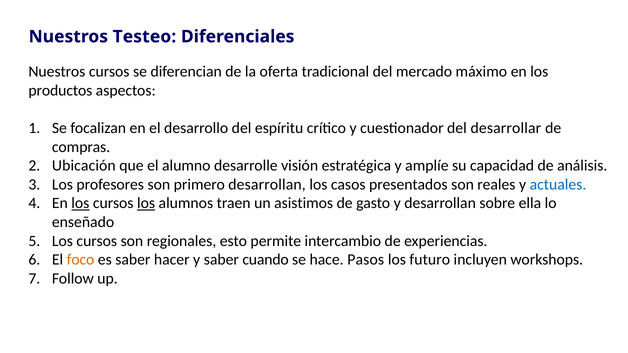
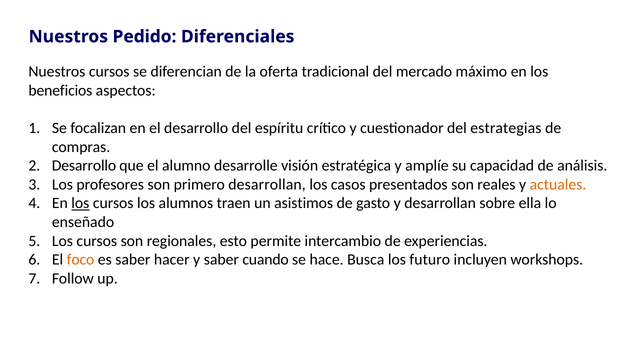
Testeo: Testeo -> Pedido (144, 37)
productos: productos -> beneficios (60, 90)
desarrollar: desarrollar -> estrategias (506, 128)
Ubicación: Ubicación -> Desarrollo (84, 166)
actuales colour: blue -> orange (558, 185)
los underline: present -> none (146, 203)
Pasos: Pasos -> Busca (366, 260)
